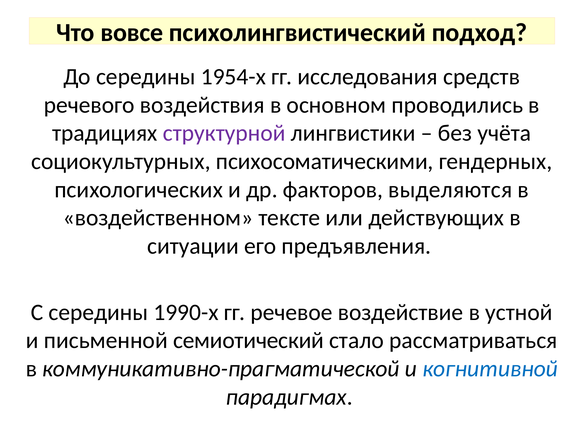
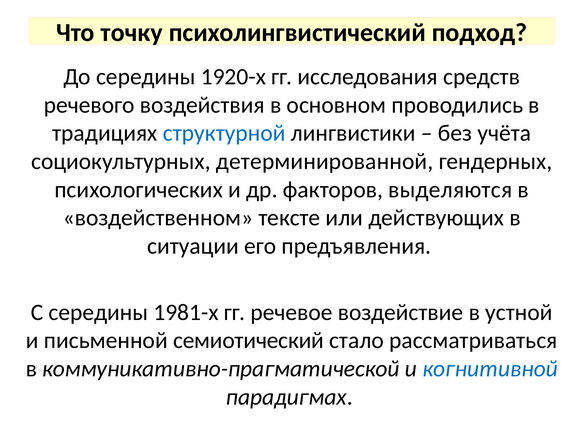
вовсе: вовсе -> точку (132, 33)
1954-х: 1954-х -> 1920-х (233, 77)
структурной colour: purple -> blue (224, 133)
психосоматическими: психосоматическими -> детерминированной (325, 161)
1990-х: 1990-х -> 1981-х (186, 312)
